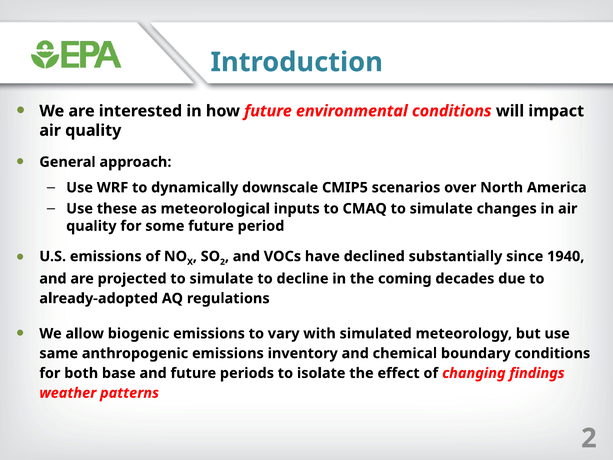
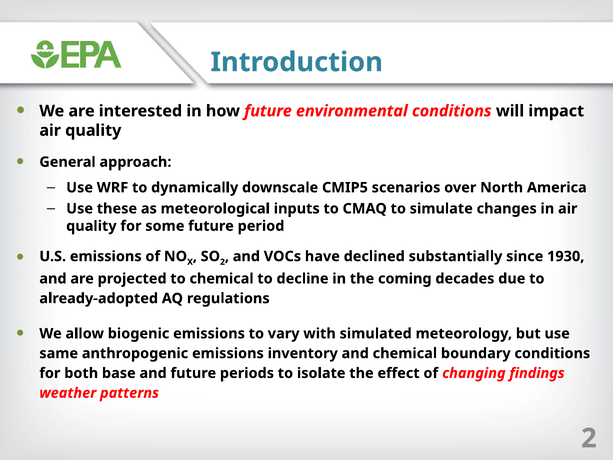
1940: 1940 -> 1930 (566, 256)
projected to simulate: simulate -> chemical (222, 279)
